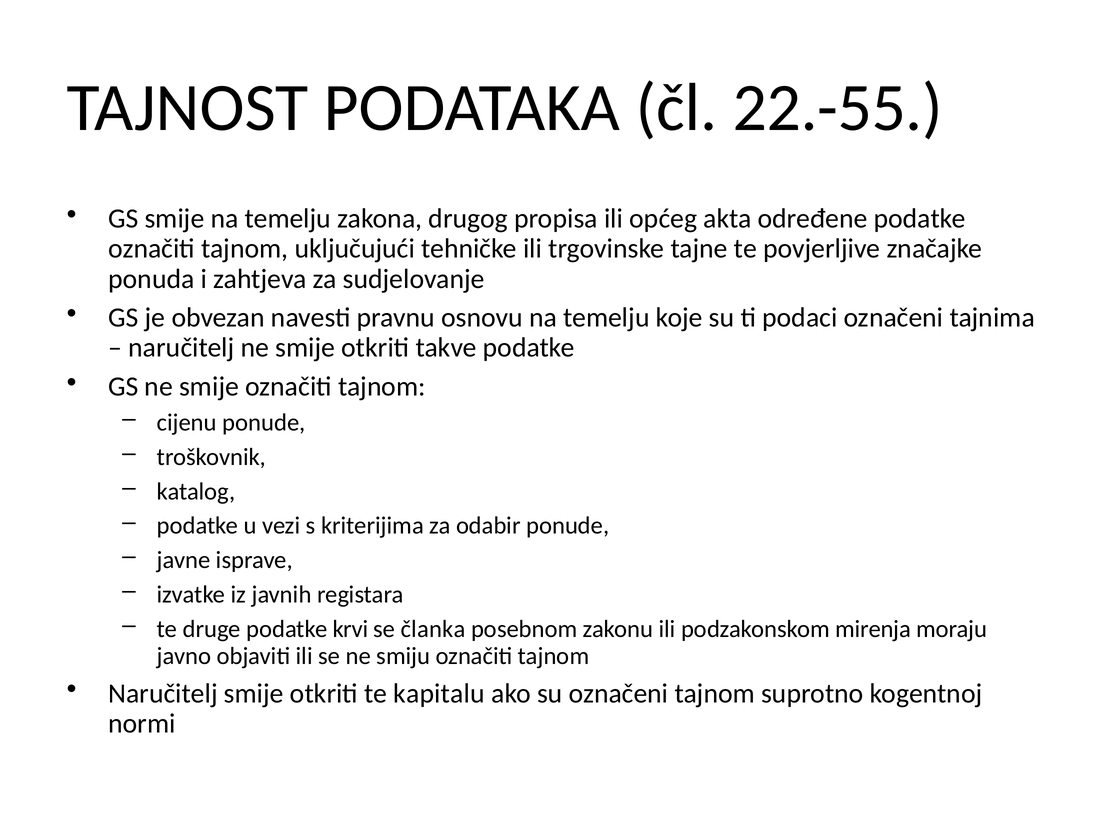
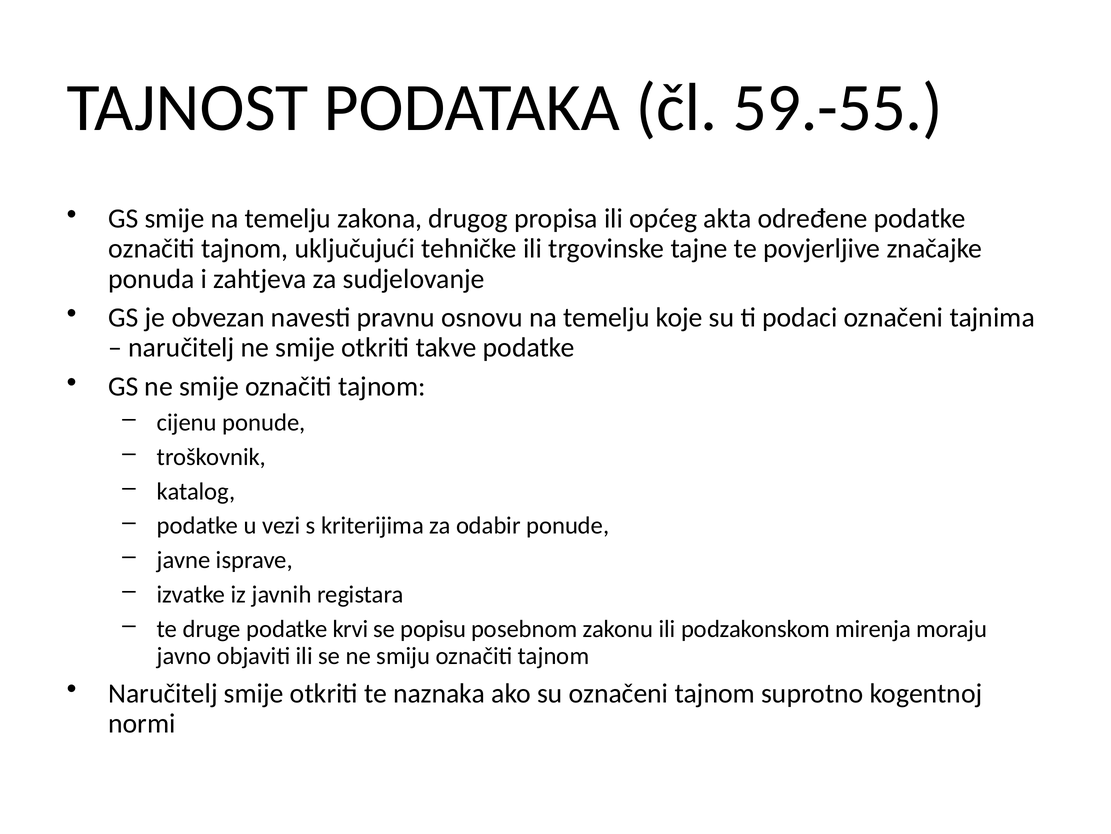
22.-55: 22.-55 -> 59.-55 (838, 108)
članka: članka -> popisu (433, 629)
kapitalu: kapitalu -> naznaka (439, 693)
